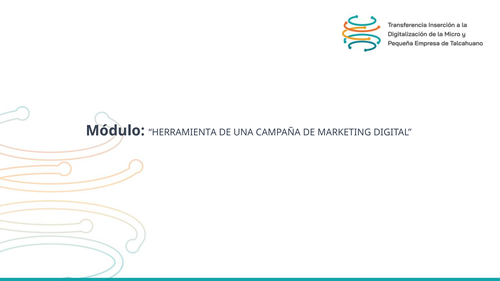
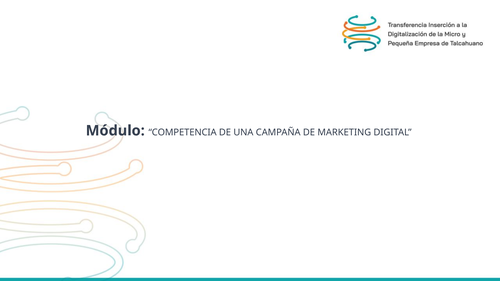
HERRAMIENTA: HERRAMIENTA -> COMPETENCIA (183, 132)
